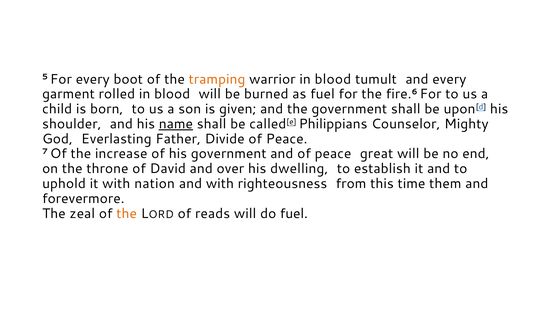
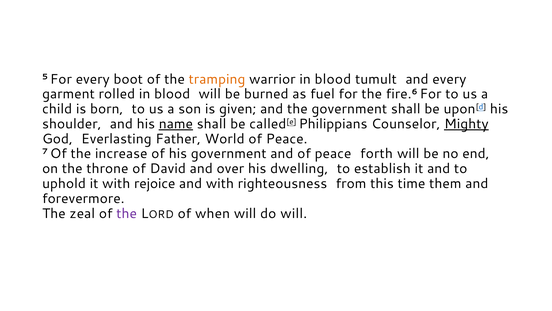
Mighty underline: none -> present (466, 124)
Divide: Divide -> World (225, 139)
great: great -> forth (376, 154)
nation: nation -> rejoice (155, 183)
the colour: orange -> purple (127, 213)
reads: reads -> when (213, 213)
do fuel: fuel -> will (294, 213)
